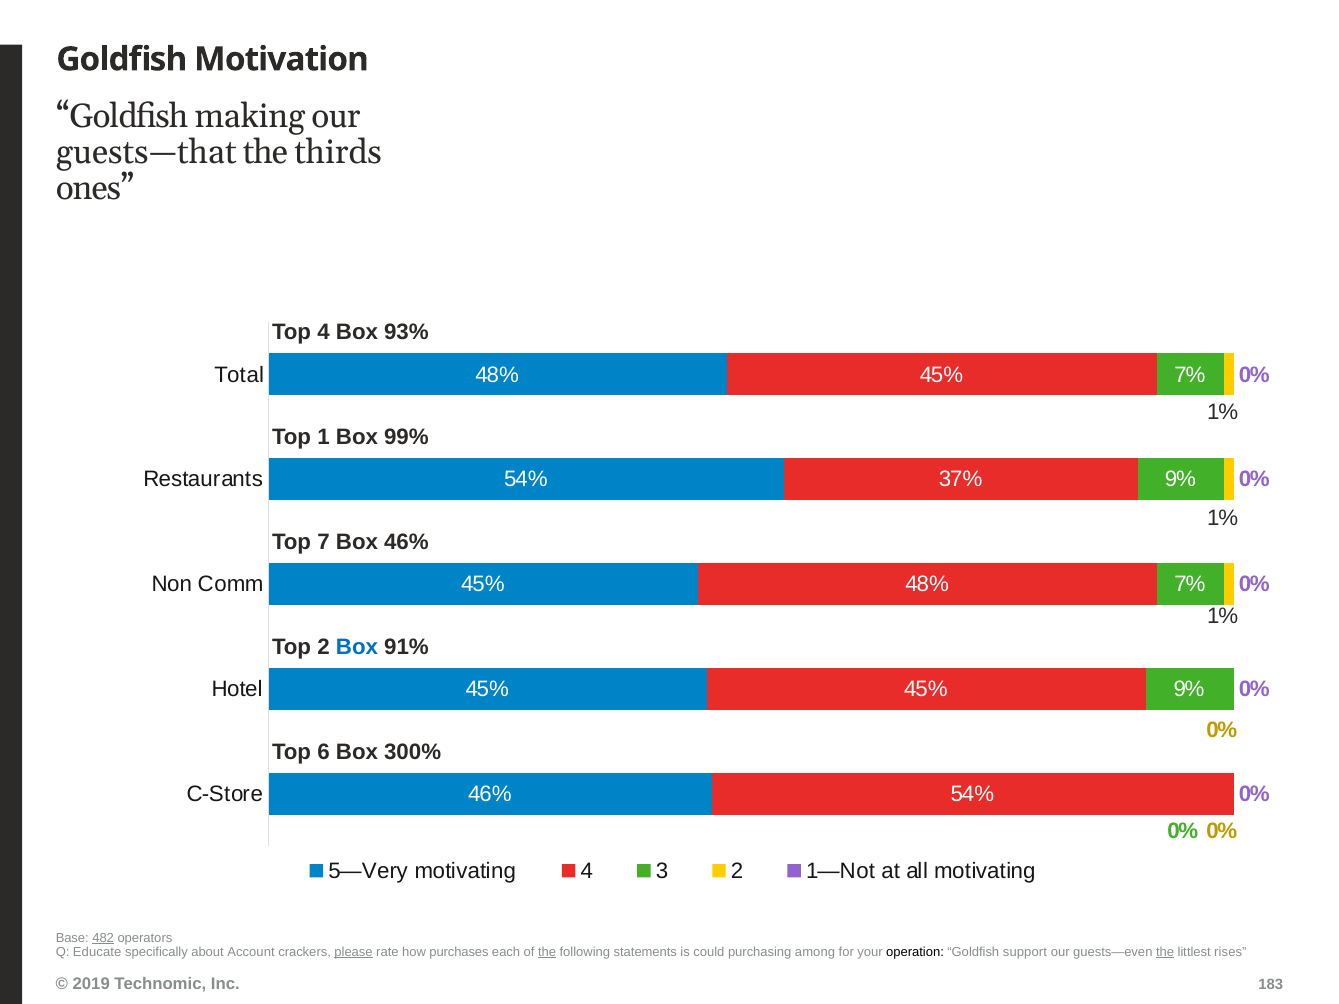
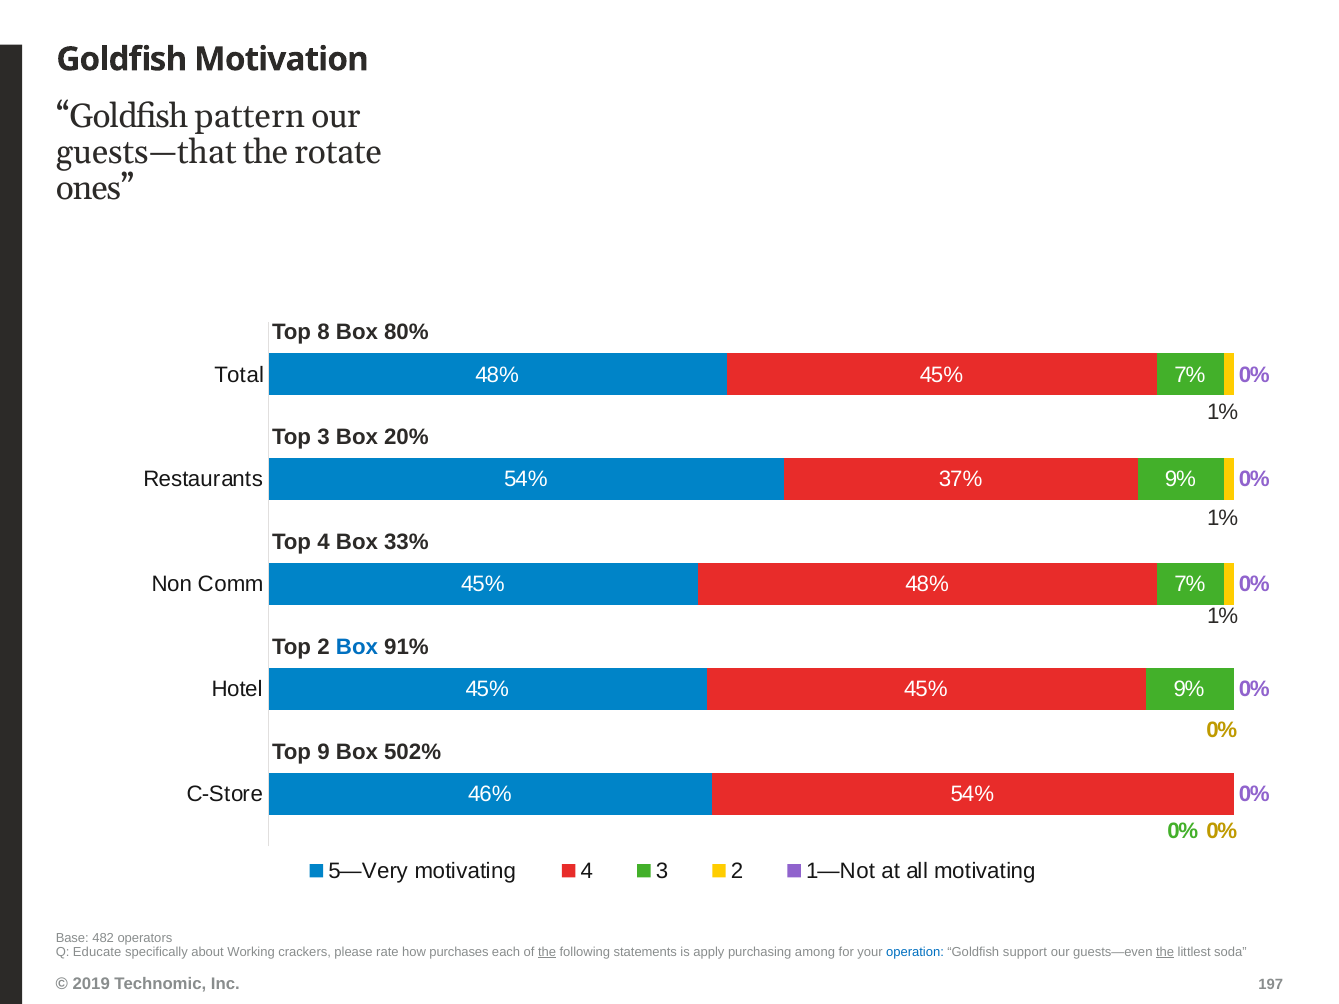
making: making -> pattern (250, 116)
thirds: thirds -> rotate (338, 152)
Top 4: 4 -> 8 (323, 332)
93%: 93% -> 80% (406, 332)
Top 1: 1 -> 3 (323, 437)
99%: 99% -> 20% (406, 437)
Top 7: 7 -> 4 (323, 543)
Box 46%: 46% -> 33% (406, 543)
6: 6 -> 9 (323, 753)
300%: 300% -> 502% (413, 753)
482 underline: present -> none (103, 938)
Account: Account -> Working (251, 953)
please underline: present -> none (354, 953)
could: could -> apply (709, 953)
operation colour: black -> blue (915, 953)
rises: rises -> soda (1230, 953)
183: 183 -> 197 (1271, 985)
